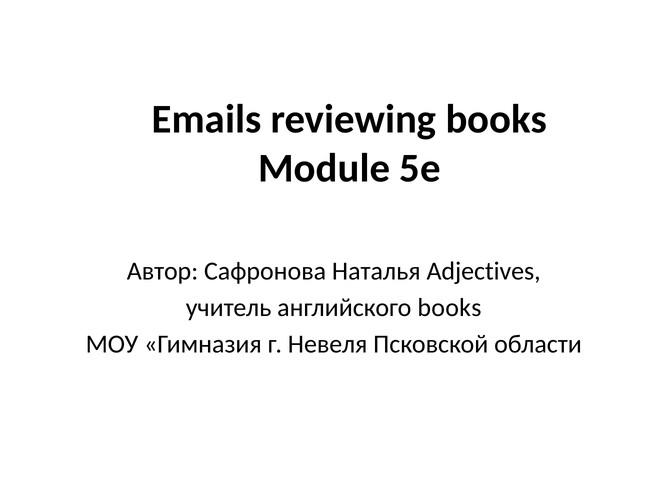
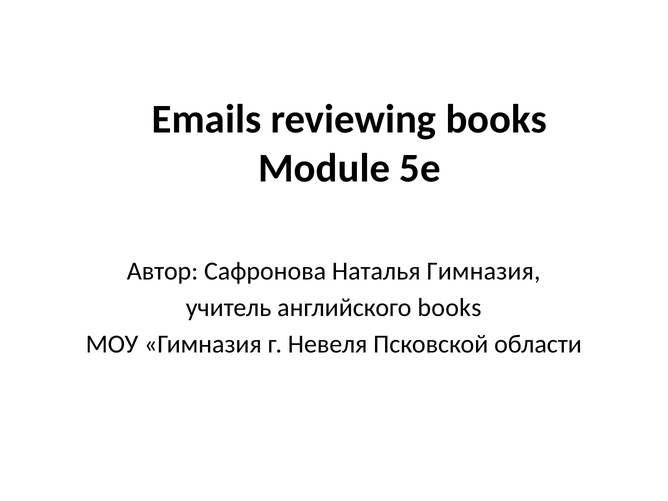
Наталья Adjectives: Adjectives -> Гимназия (484, 271)
